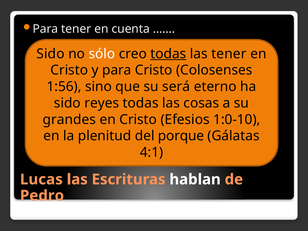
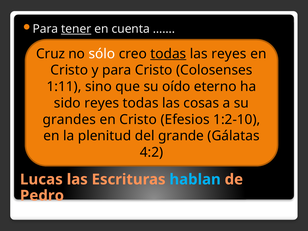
tener underline: none -> present (76, 29)
Sido: Sido -> Cruz (51, 54)
las tener: tener -> reyes (229, 54)
1:56: 1:56 -> 1:11 (64, 87)
será: será -> oído (176, 87)
1:0-10: 1:0-10 -> 1:2-10 (237, 120)
porque: porque -> grande (181, 136)
4:1: 4:1 -> 4:2 (152, 152)
hablan colour: white -> light blue (195, 179)
